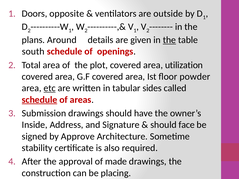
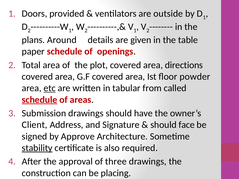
opposite: opposite -> provided (67, 14)
the underline: present -> none (169, 40)
south: south -> paper (33, 52)
utilization: utilization -> directions (184, 65)
sides: sides -> from (152, 88)
Inside: Inside -> Client (35, 125)
stability underline: none -> present (37, 148)
made: made -> three (116, 162)
